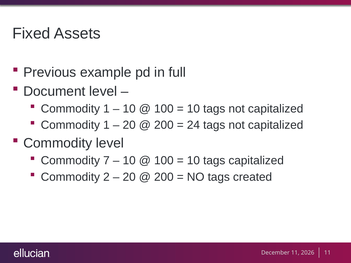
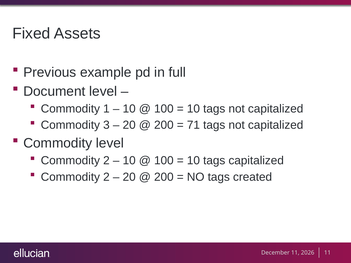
1: 1 -> 3 (106, 125)
24: 24 -> 71 (193, 125)
7: 7 -> 2 (106, 161)
